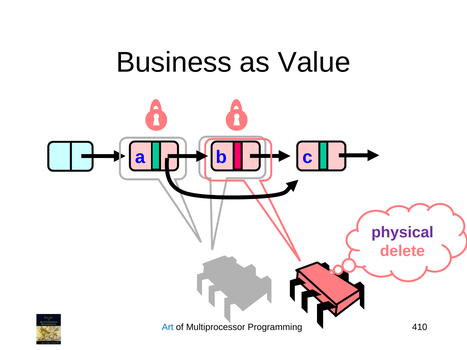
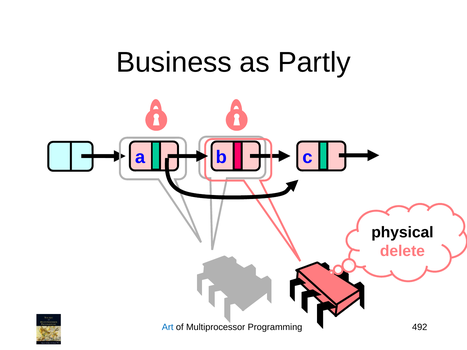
Value: Value -> Partly (314, 62)
physical colour: purple -> black (402, 232)
410: 410 -> 492 (420, 328)
